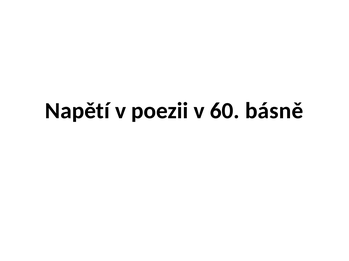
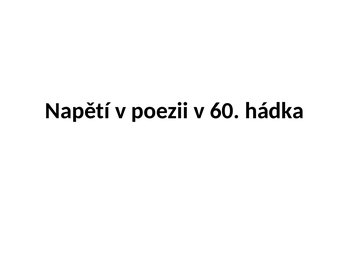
básně: básně -> hádka (274, 111)
